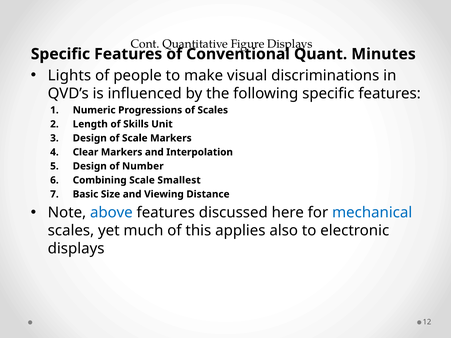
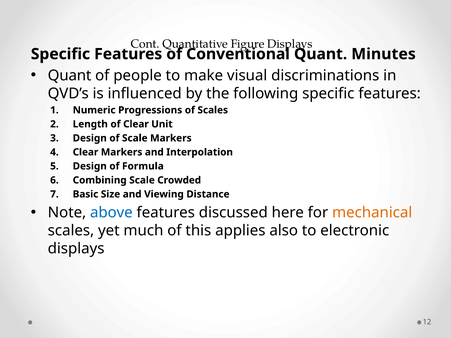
Lights: Lights -> Quant (70, 75)
of Skills: Skills -> Clear (136, 124)
Number: Number -> Formula (143, 166)
Smallest: Smallest -> Crowded (179, 180)
mechanical colour: blue -> orange (372, 213)
